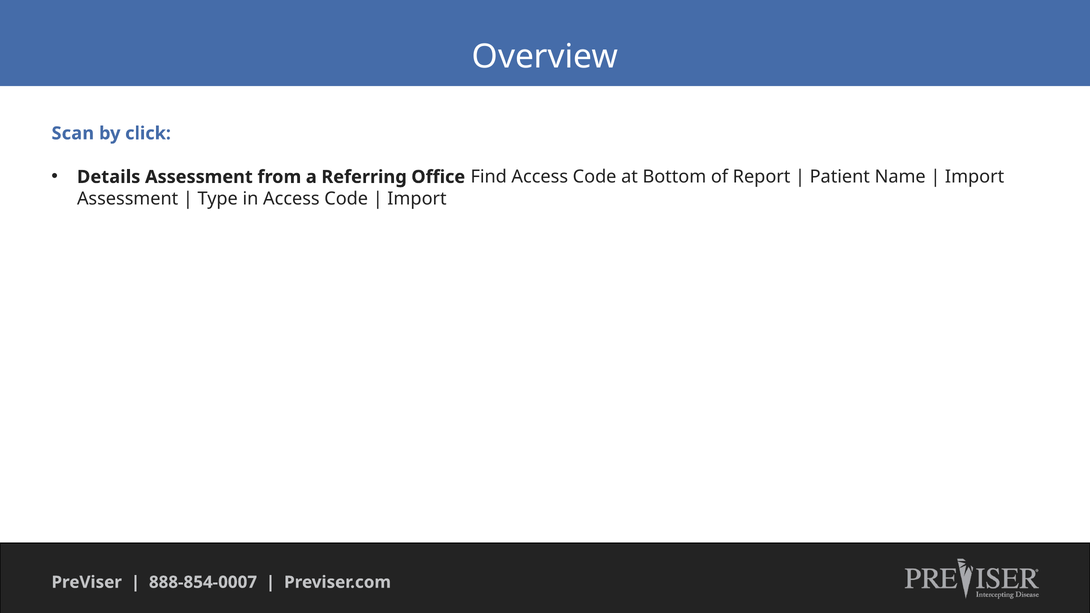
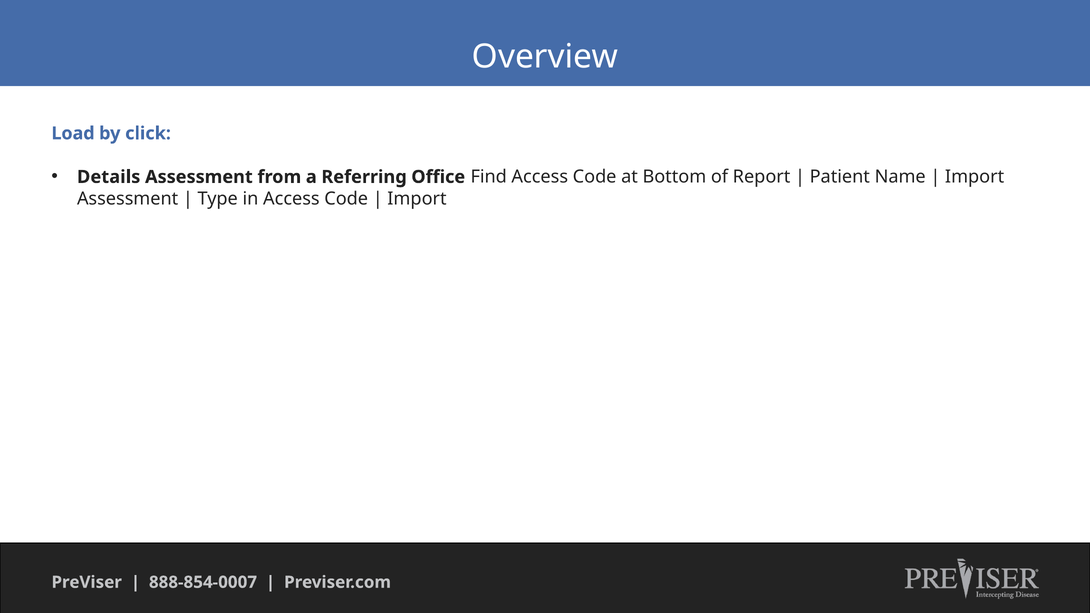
Scan: Scan -> Load (73, 133)
